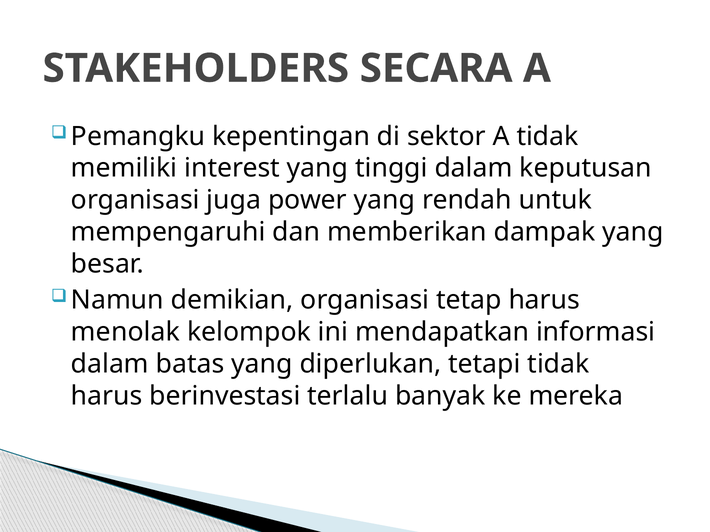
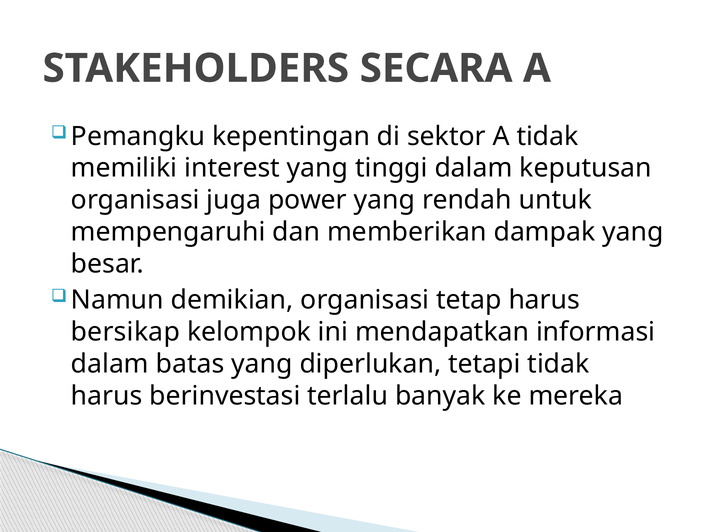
menolak: menolak -> bersikap (125, 332)
